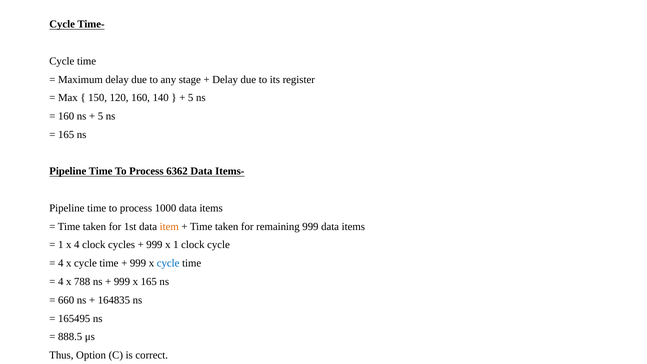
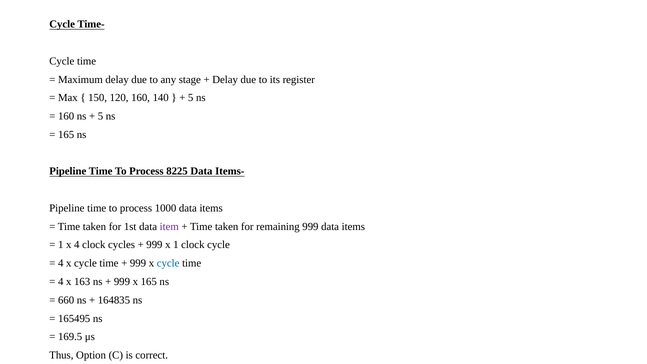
6362: 6362 -> 8225 (177, 171)
item colour: orange -> purple (169, 227)
788: 788 -> 163 (82, 282)
888.5: 888.5 -> 169.5 (70, 337)
